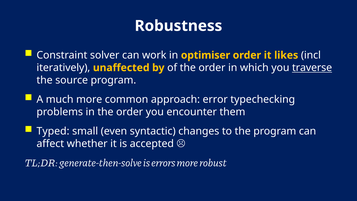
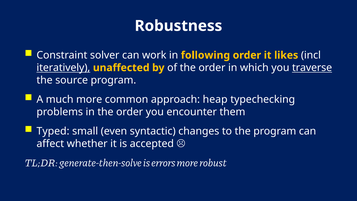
optimiser: optimiser -> following (205, 55)
iteratively underline: none -> present (63, 68)
error: error -> heap (215, 99)
